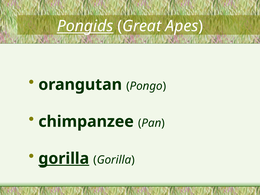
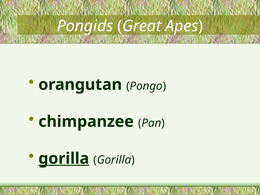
Pongids underline: present -> none (85, 26)
